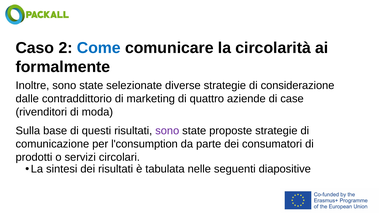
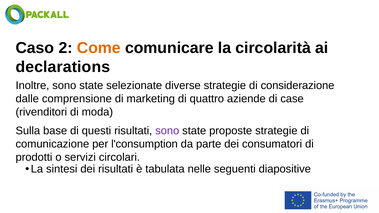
Come colour: blue -> orange (99, 48)
formalmente: formalmente -> declarations (63, 67)
contraddittorio: contraddittorio -> comprensione (77, 99)
